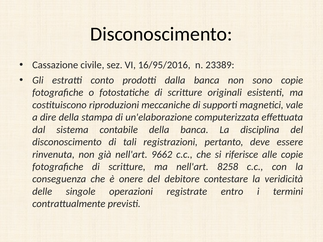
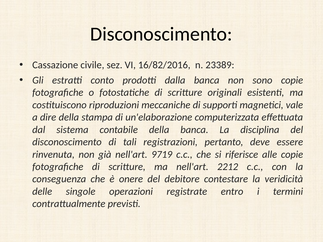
16/95/2016: 16/95/2016 -> 16/82/2016 (164, 65)
9662: 9662 -> 9719 (162, 155)
8258: 8258 -> 2212 (228, 167)
